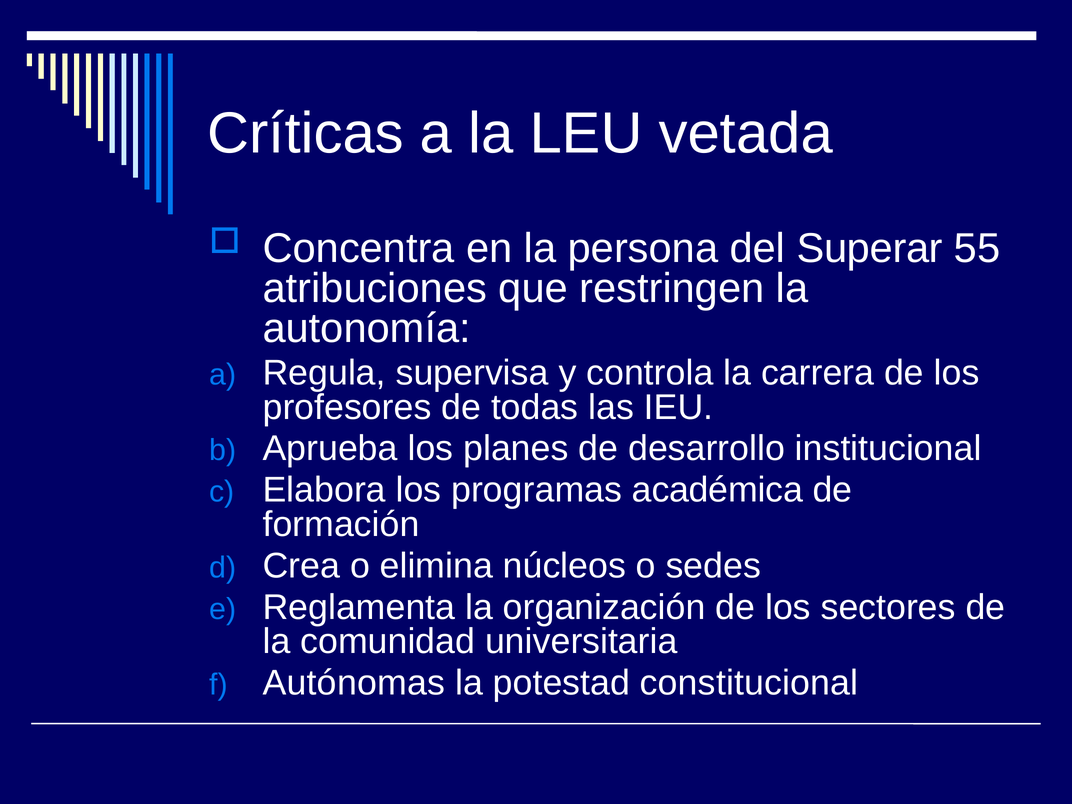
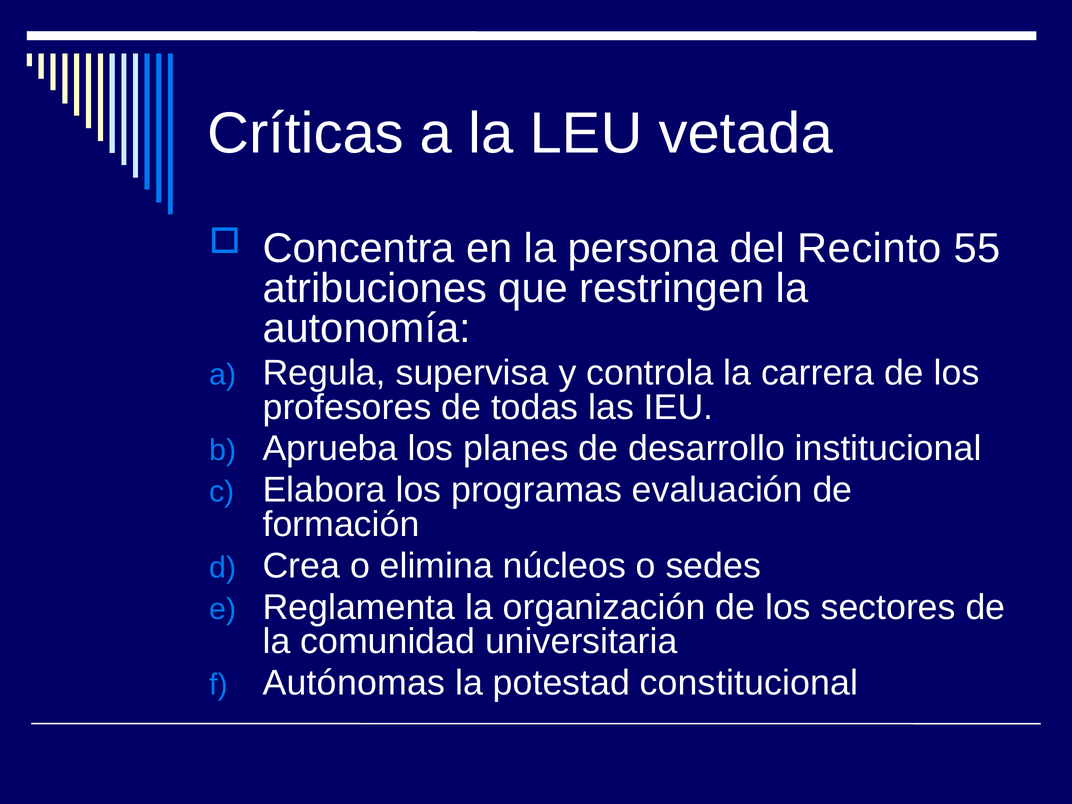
Superar: Superar -> Recinto (869, 248)
académica: académica -> evaluación (717, 490)
